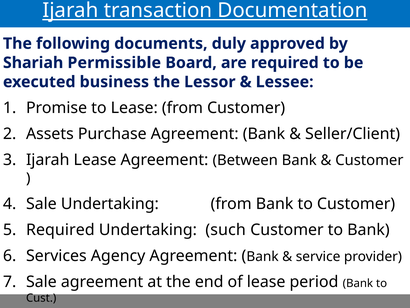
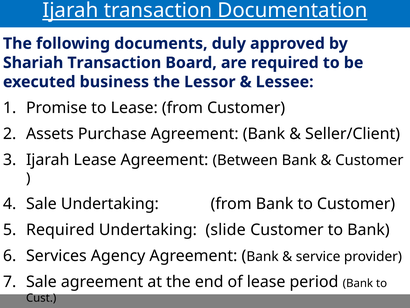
Shariah Permissible: Permissible -> Transaction (114, 63)
such: such -> slide (226, 229)
